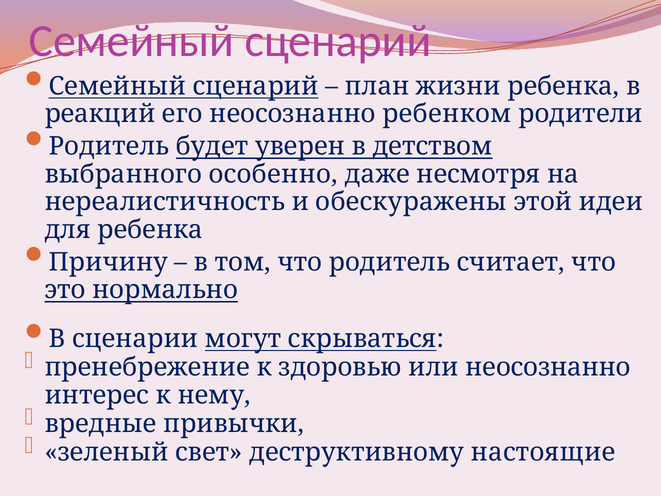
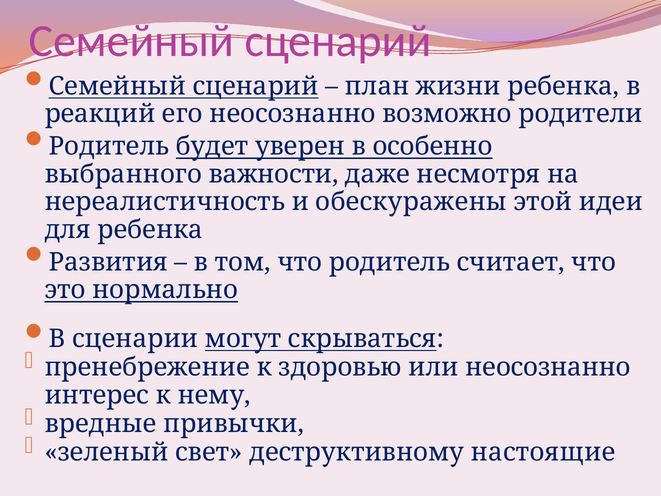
ребенком: ребенком -> возможно (447, 114)
детством: детством -> особенно (432, 146)
особенно: особенно -> важности (274, 174)
Причину: Причину -> Развития (108, 262)
